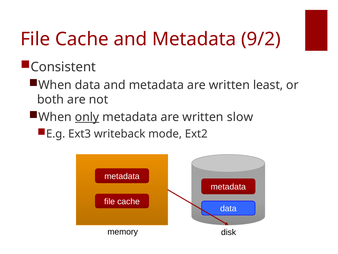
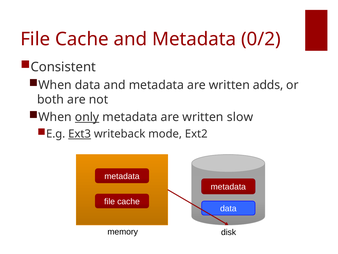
9/2: 9/2 -> 0/2 (261, 39)
least: least -> adds (268, 85)
Ext3 underline: none -> present (80, 134)
